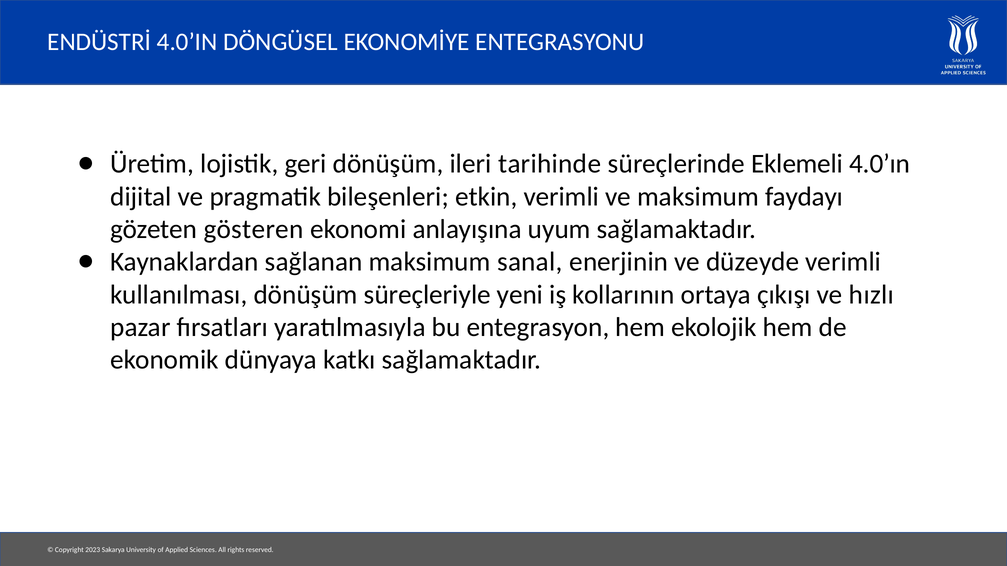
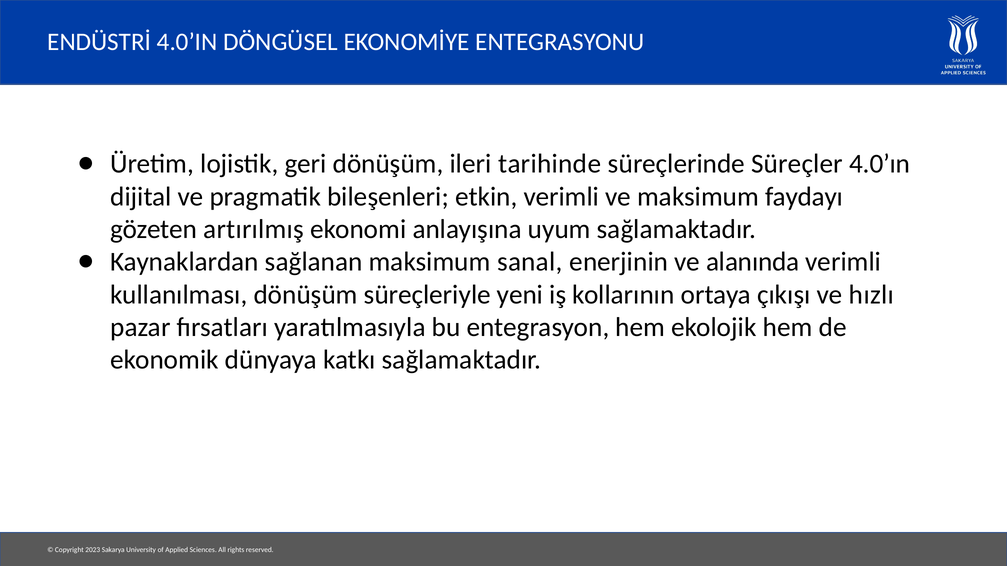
Eklemeli: Eklemeli -> Süreçler (797, 164)
gösteren: gösteren -> artırılmış (254, 229)
düzeyde: düzeyde -> alanında (753, 262)
